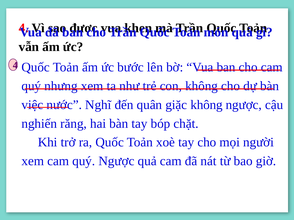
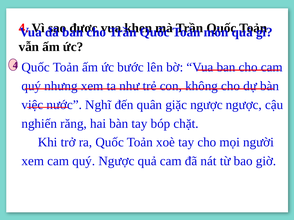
giặc không: không -> ngược (206, 105)
